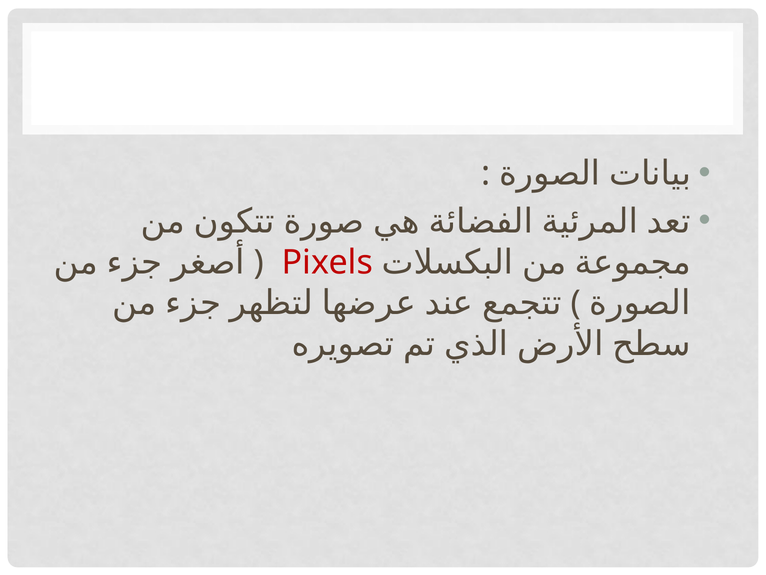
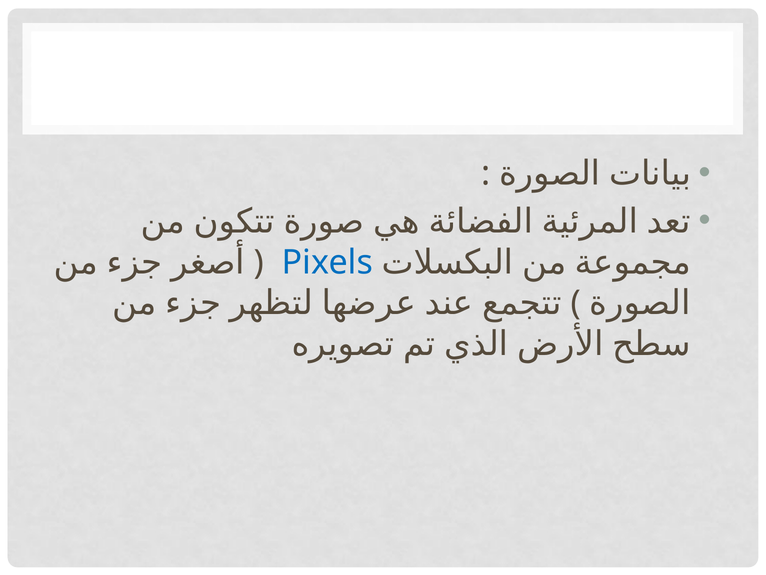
Pixels colour: red -> blue (327, 262)
